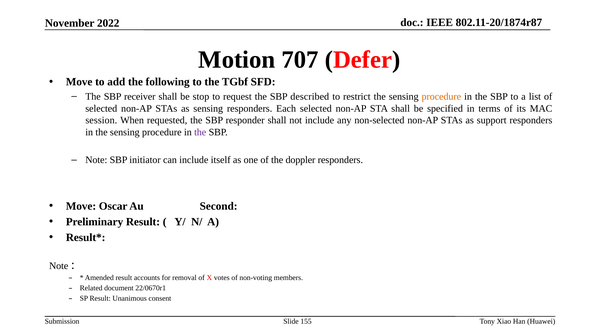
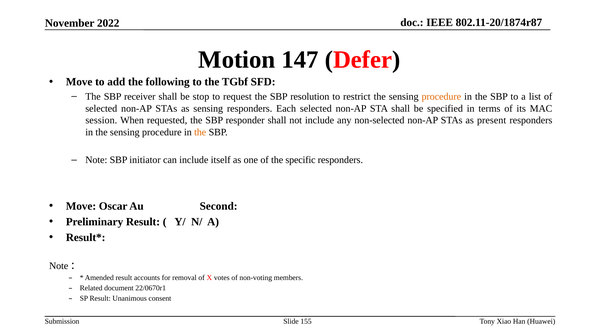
707: 707 -> 147 (300, 60)
described: described -> resolution (310, 96)
support: support -> present (492, 120)
the colour: purple -> orange (200, 132)
doppler: doppler -> specific (300, 160)
